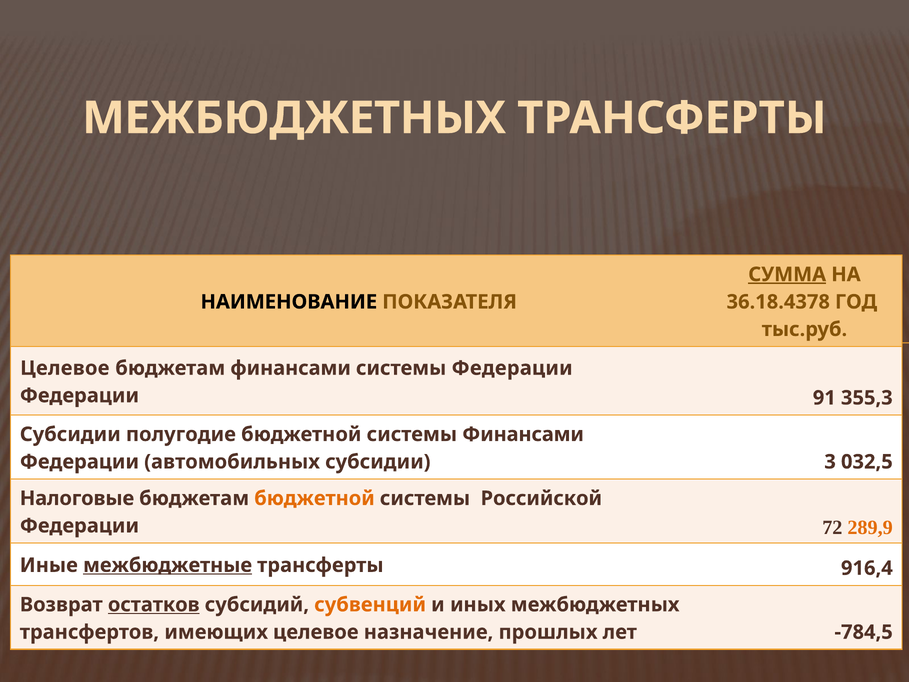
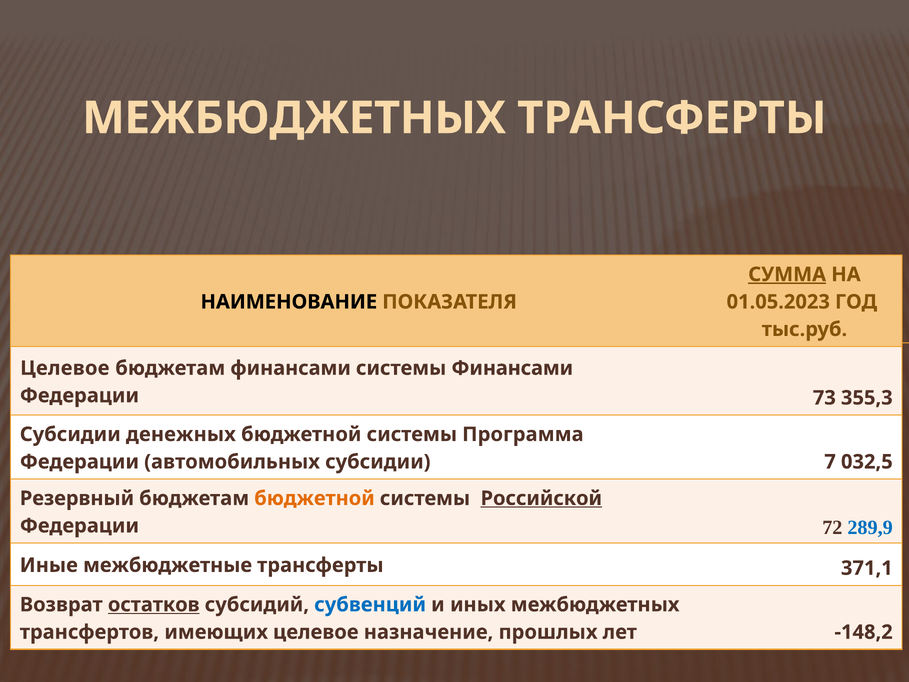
36.18.4378: 36.18.4378 -> 01.05.2023 (778, 302)
системы Федерации: Федерации -> Финансами (512, 368)
91: 91 -> 73 (824, 398)
полугодие: полугодие -> денежных (181, 434)
системы Финансами: Финансами -> Программа (523, 434)
3: 3 -> 7 (830, 462)
Налоговые: Налоговые -> Резервный (77, 498)
Российской underline: none -> present (541, 498)
289,9 colour: orange -> blue (870, 527)
межбюджетные underline: present -> none (168, 565)
916,4: 916,4 -> 371,1 (867, 568)
субвенций colour: orange -> blue (370, 604)
-784,5: -784,5 -> -148,2 (864, 632)
